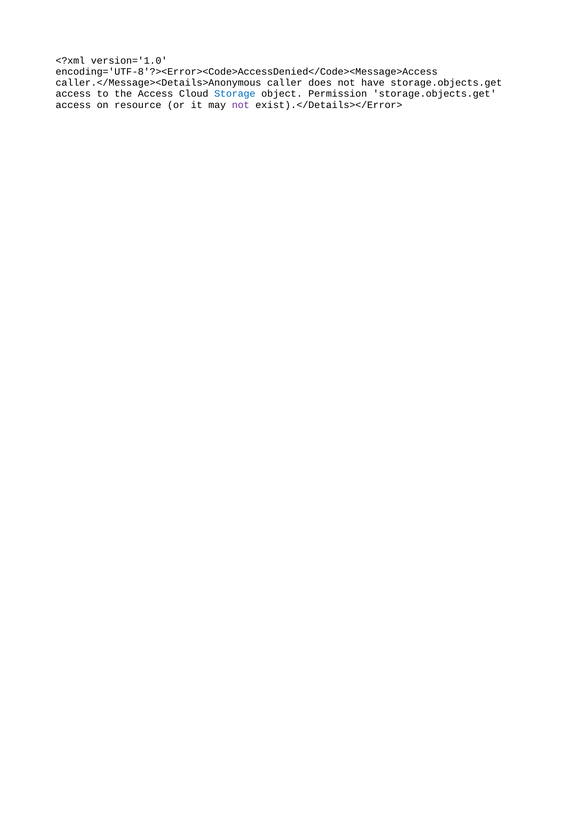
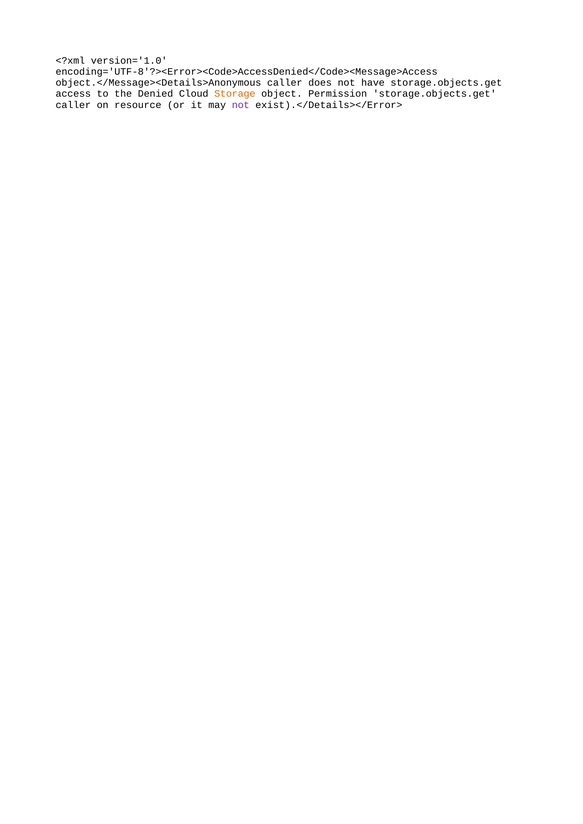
caller.</Message><Details>Anonymous: caller.</Message><Details>Anonymous -> object.</Message><Details>Anonymous (158, 83)
the Access: Access -> Denied (156, 94)
Storage colour: blue -> orange (235, 94)
access: access -> caller (73, 105)
